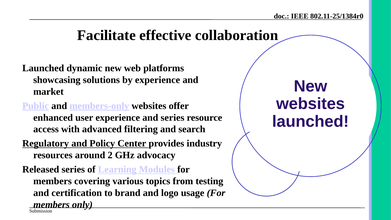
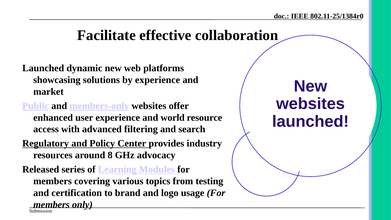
and series: series -> world (173, 118)
2: 2 -> 8 (110, 155)
